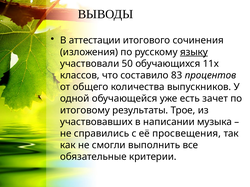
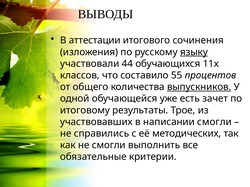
50: 50 -> 44 (127, 64)
83: 83 -> 55 (177, 76)
выпускников underline: none -> present (199, 87)
написании музыка: музыка -> смогли (214, 122)
просвещения: просвещения -> методических (187, 134)
